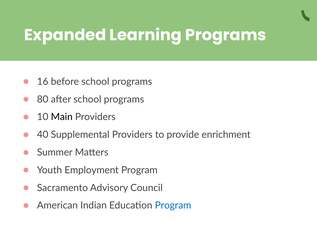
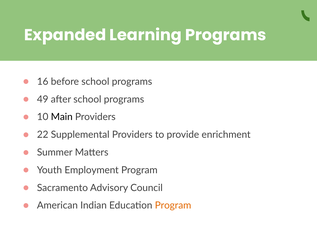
80: 80 -> 49 (43, 99)
40: 40 -> 22 (43, 135)
Program colour: blue -> orange (173, 205)
